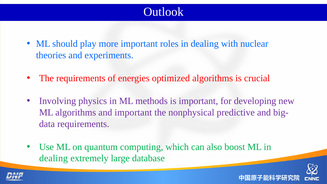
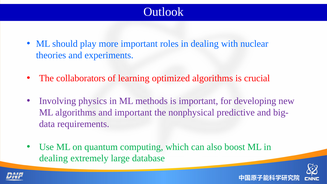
The requirements: requirements -> collaborators (81, 78)
energies: energies -> learning (134, 78)
